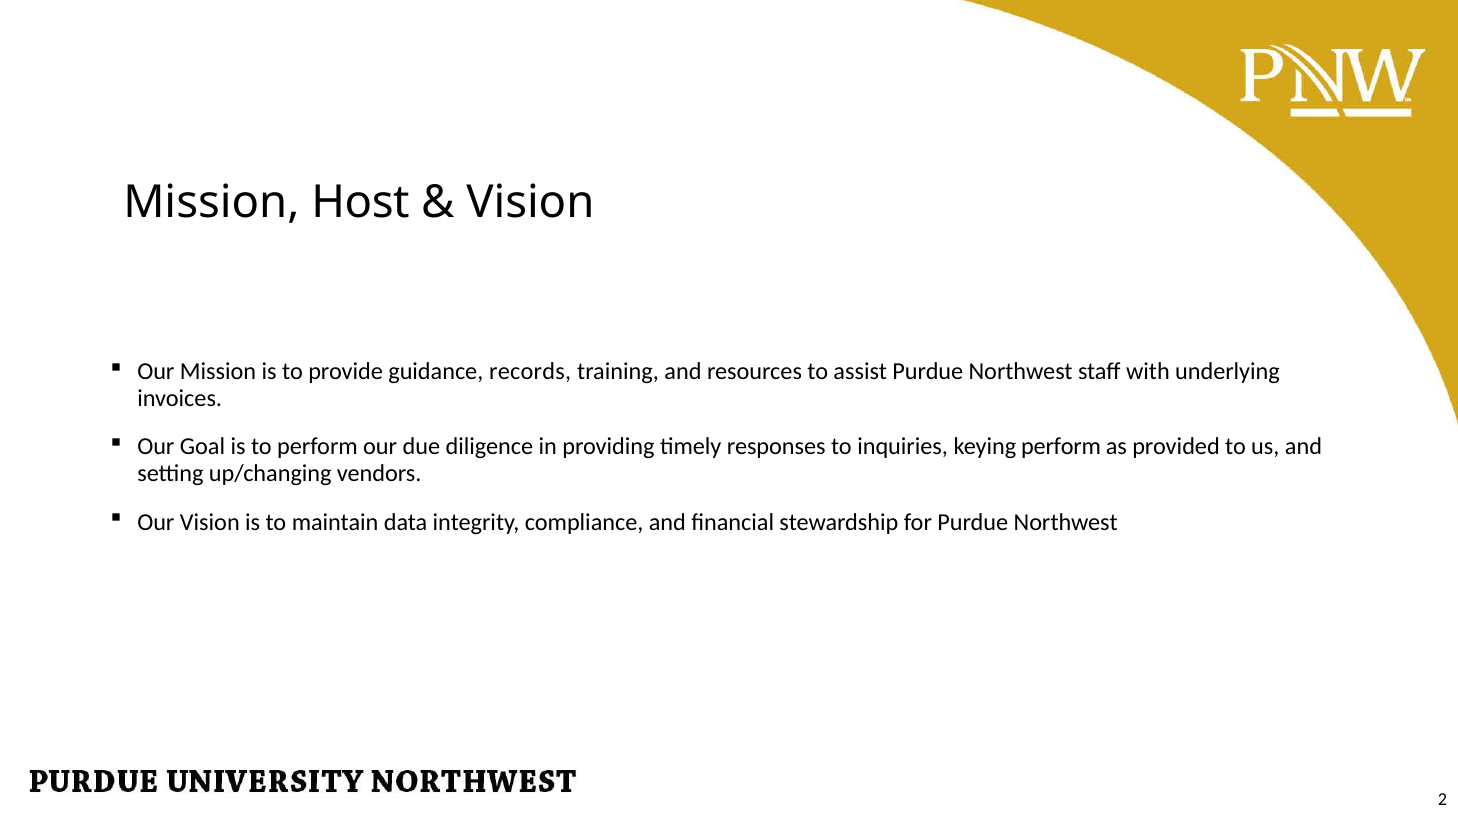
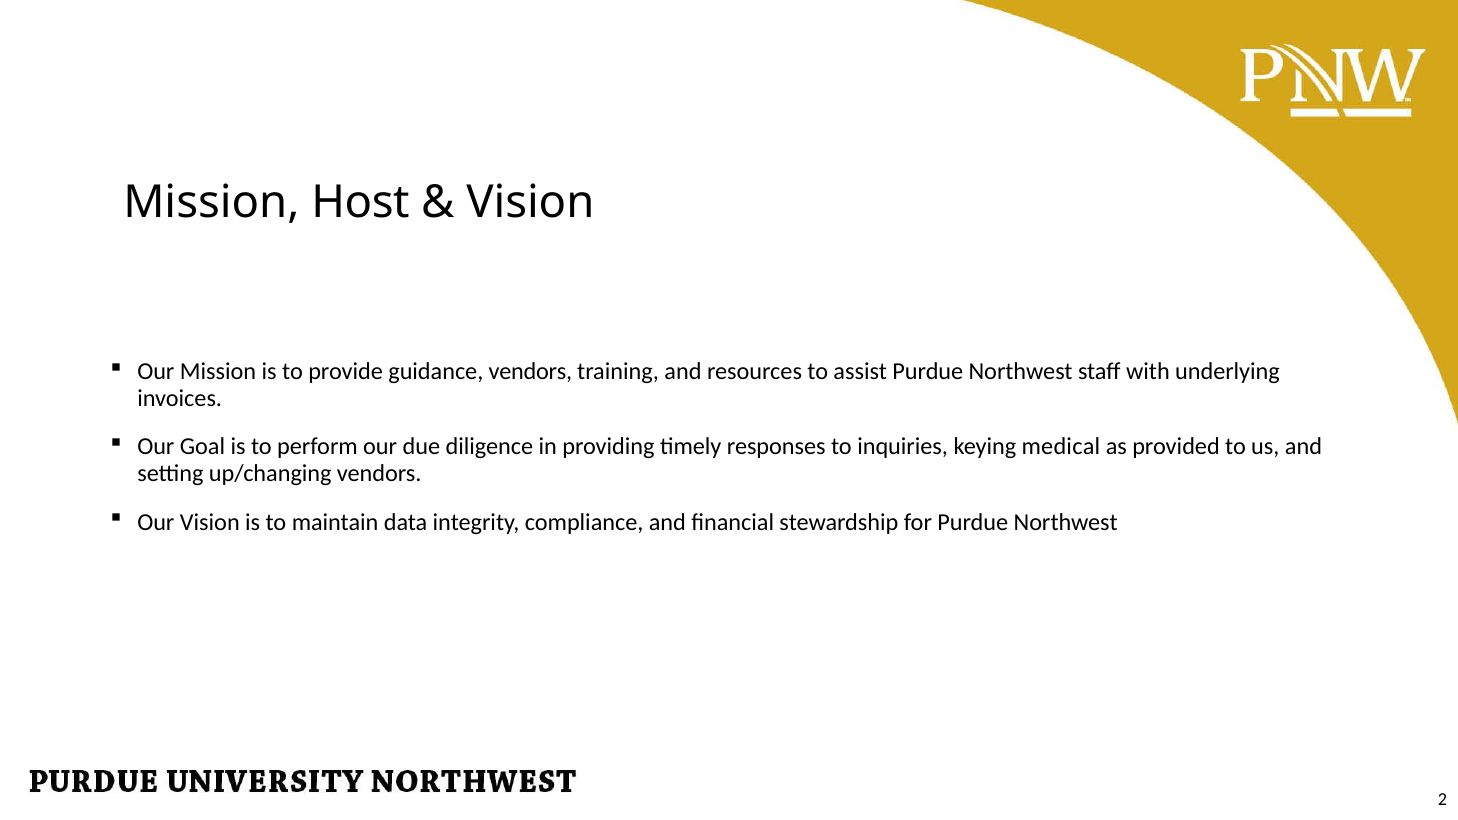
guidance records: records -> vendors (530, 372)
keying perform: perform -> medical (1061, 447)
